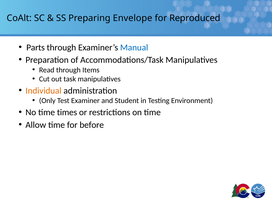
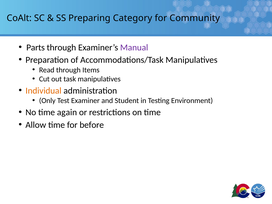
Envelope: Envelope -> Category (133, 18)
Reproduced: Reproduced -> Community (195, 18)
Manual colour: blue -> purple (134, 47)
times: times -> again (67, 112)
